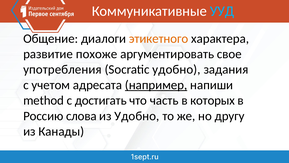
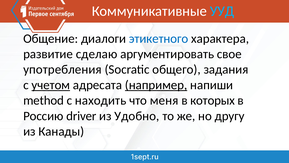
этикетного colour: orange -> blue (159, 39)
похоже: похоже -> сделаю (97, 54)
Socratic удобно: удобно -> общего (177, 69)
учетом underline: none -> present (51, 85)
достигать: достигать -> находить (101, 100)
часть: часть -> меня (164, 100)
слова: слова -> driver (81, 116)
